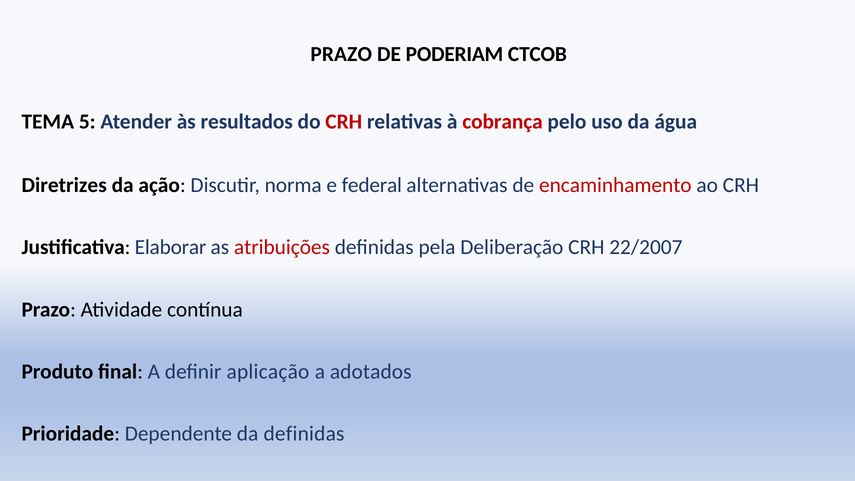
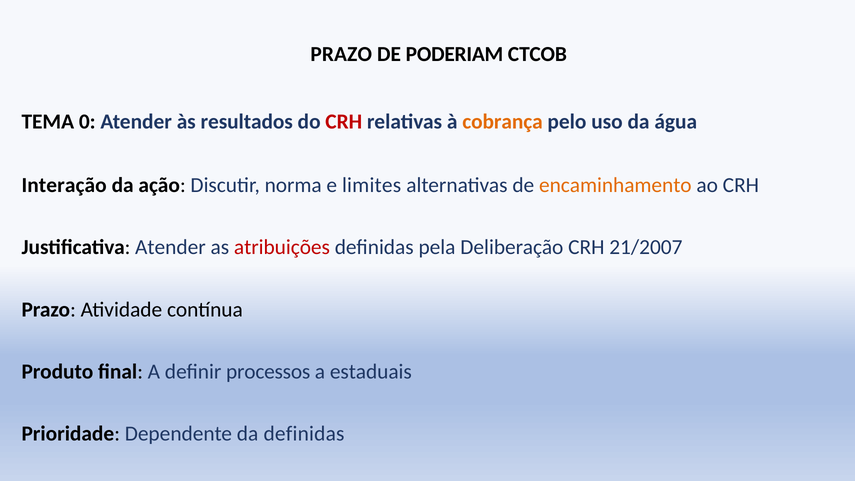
5: 5 -> 0 (87, 122)
cobrança colour: red -> orange (503, 122)
Diretrizes: Diretrizes -> Interação (64, 185)
federal: federal -> limites (372, 185)
encaminhamento colour: red -> orange (615, 185)
Justificativa Elaborar: Elaborar -> Atender (170, 247)
22/2007: 22/2007 -> 21/2007 (646, 247)
aplicação: aplicação -> processos (268, 371)
adotados: adotados -> estaduais (371, 371)
